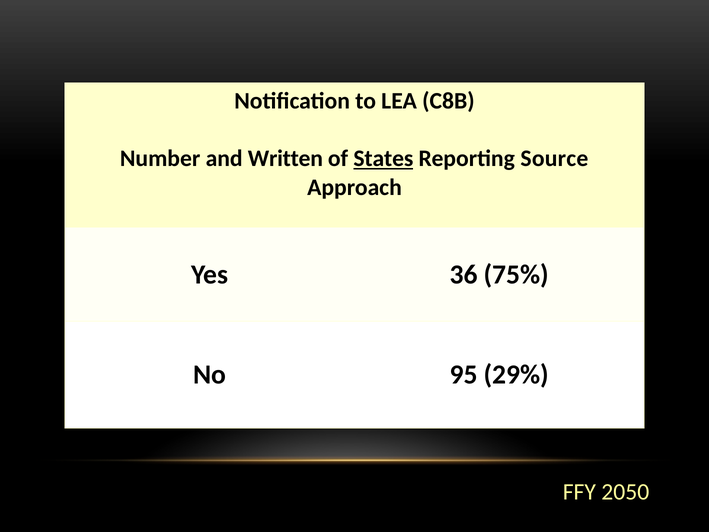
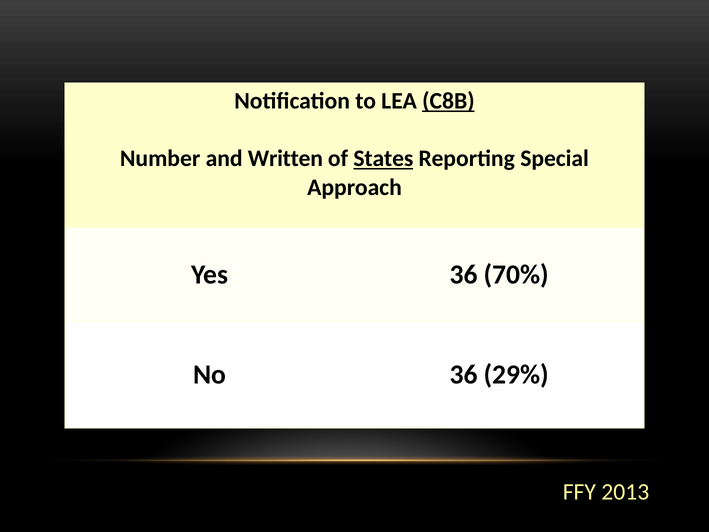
C8B underline: none -> present (448, 101)
Source: Source -> Special (555, 159)
75%: 75% -> 70% (516, 274)
No 95: 95 -> 36 (464, 375)
2050: 2050 -> 2013 (625, 492)
